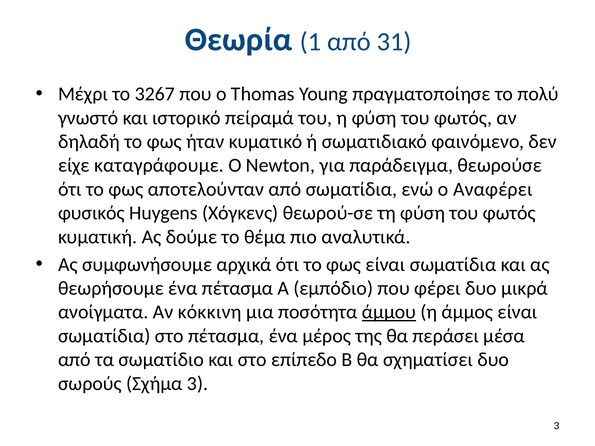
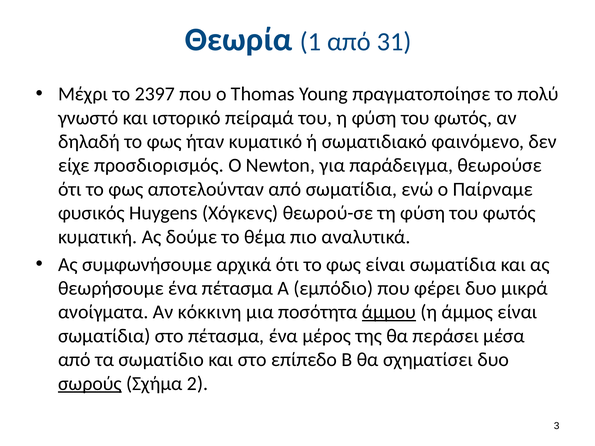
3267: 3267 -> 2397 (155, 94)
καταγράφουμε: καταγράφουμε -> προσδιορισμός (159, 166)
Αναφέρει: Αναφέρει -> Παίρναμε (493, 189)
σωρούς underline: none -> present (90, 384)
Σχήμα 3: 3 -> 2 (198, 384)
